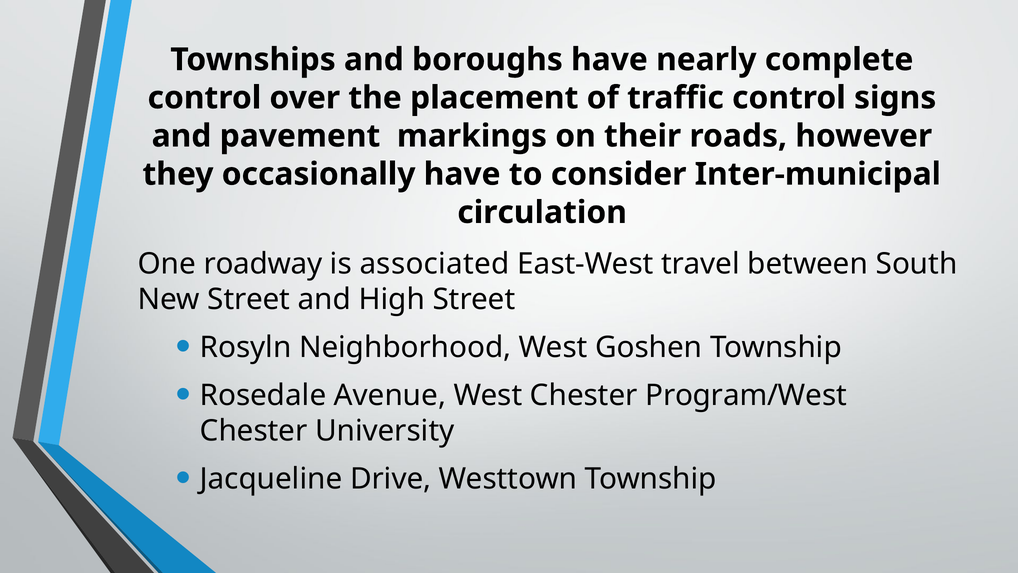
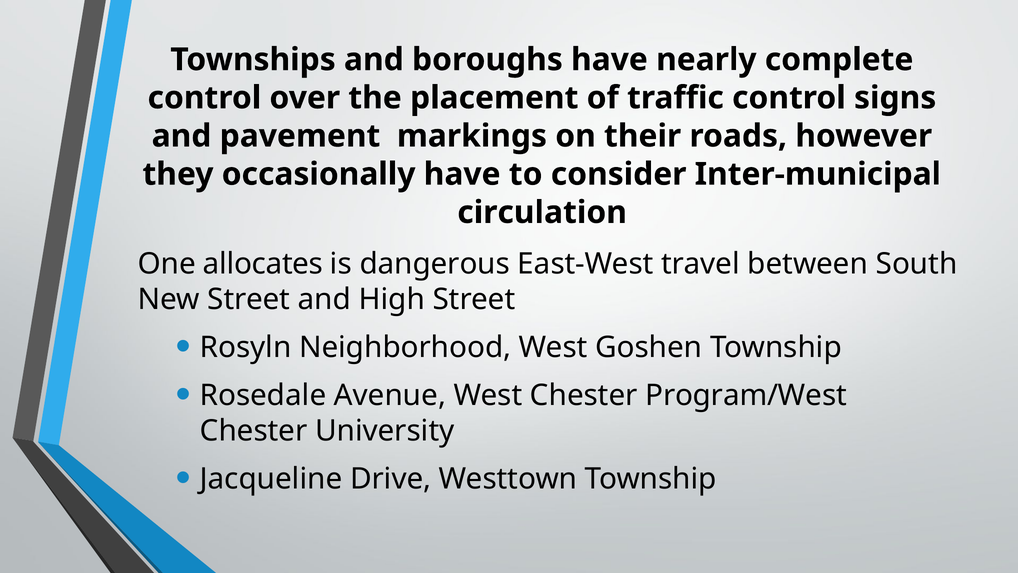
roadway: roadway -> allocates (263, 264)
associated: associated -> dangerous (435, 264)
